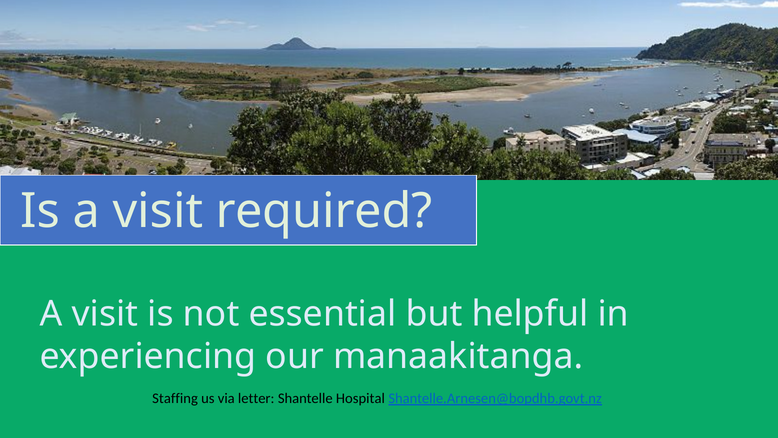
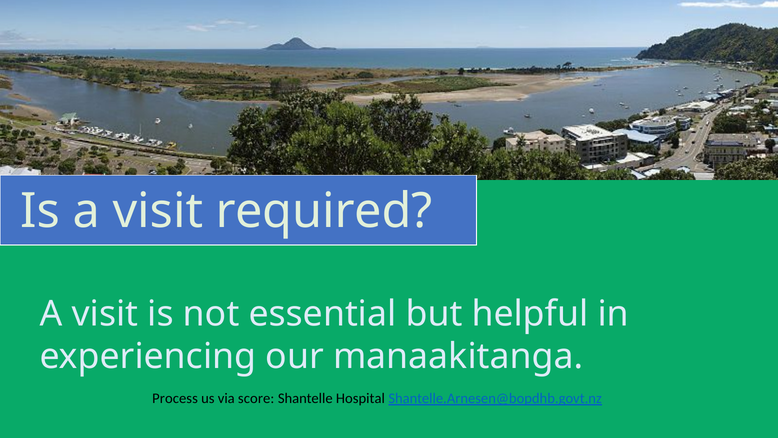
Staffing: Staffing -> Process (175, 398)
letter: letter -> score (256, 398)
